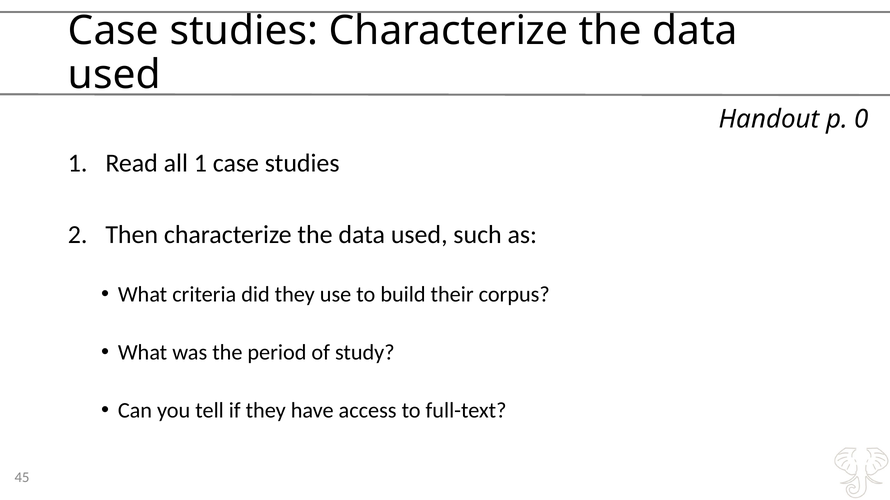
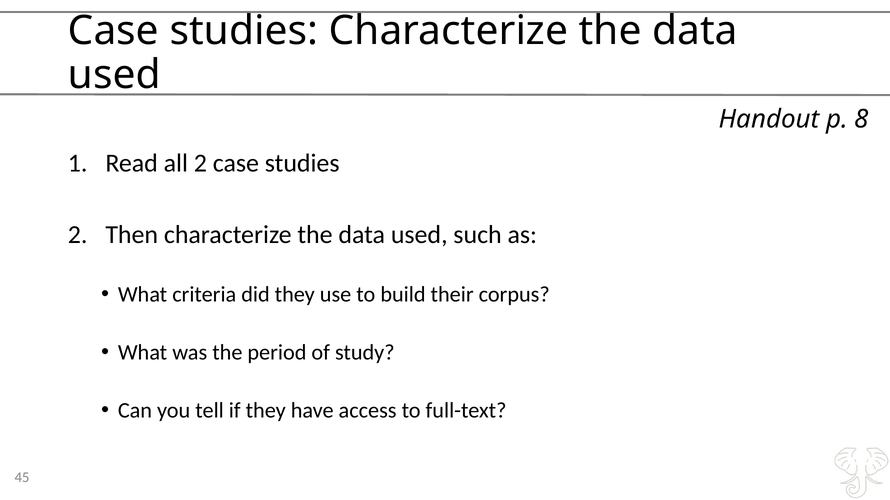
0: 0 -> 8 (862, 119)
all 1: 1 -> 2 (200, 164)
